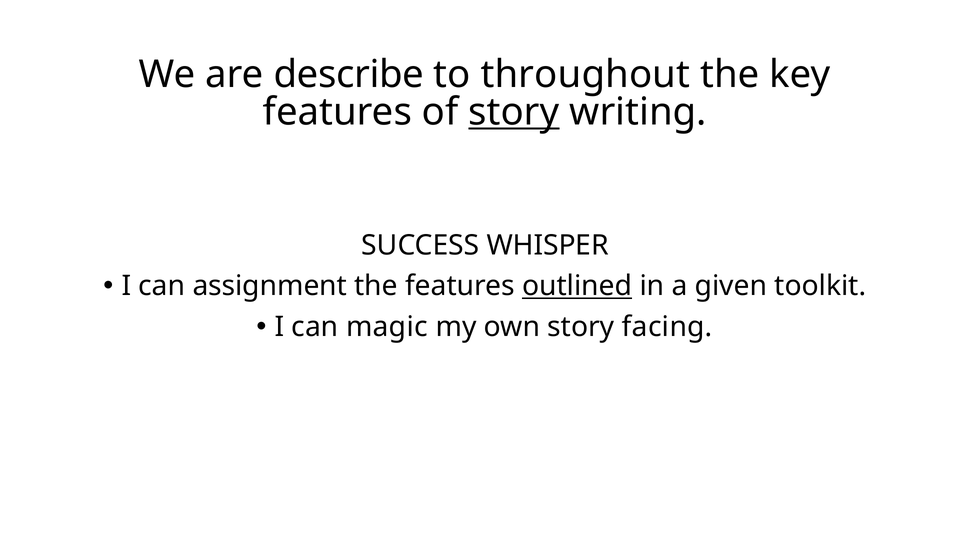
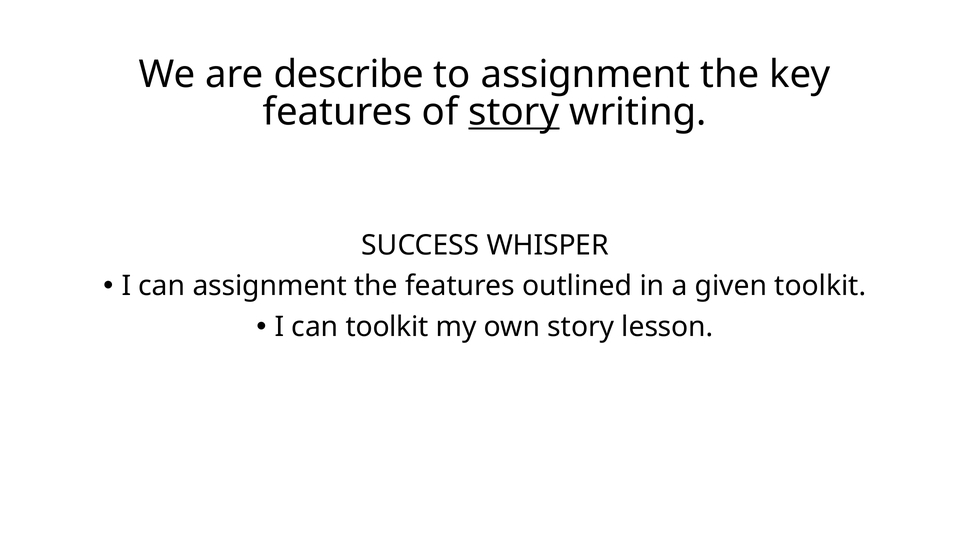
to throughout: throughout -> assignment (585, 75)
outlined underline: present -> none (577, 286)
can magic: magic -> toolkit (387, 327)
facing: facing -> lesson (667, 327)
